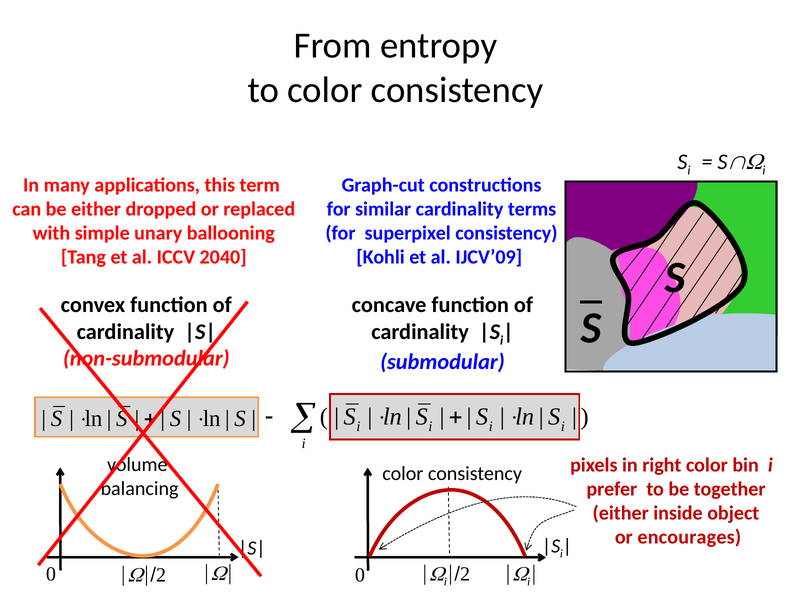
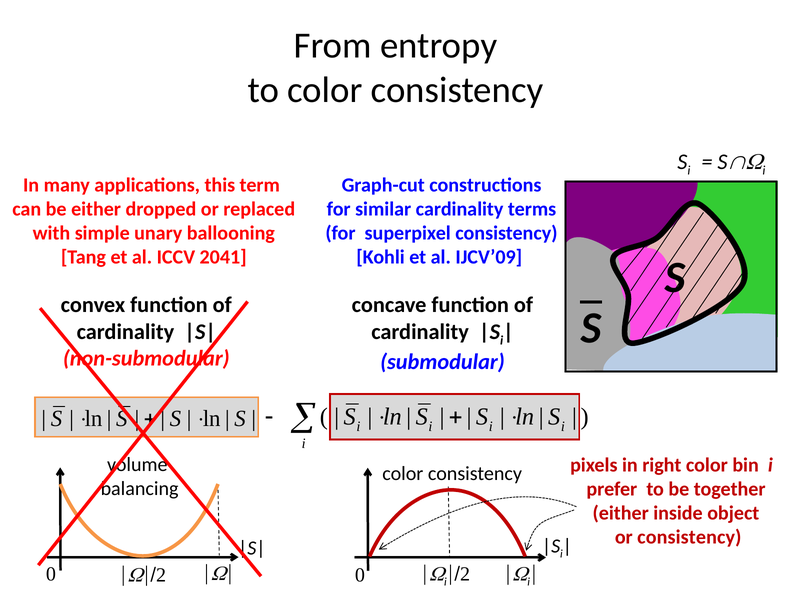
2040: 2040 -> 2041 (223, 257)
or encourages: encourages -> consistency (689, 537)
